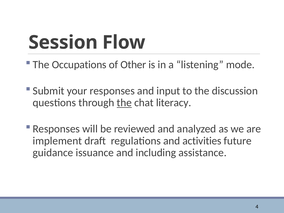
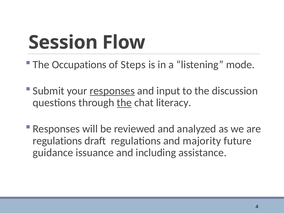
Other: Other -> Steps (133, 65)
responses underline: none -> present (112, 91)
implement: implement -> regulations (57, 141)
activities: activities -> majority (202, 141)
